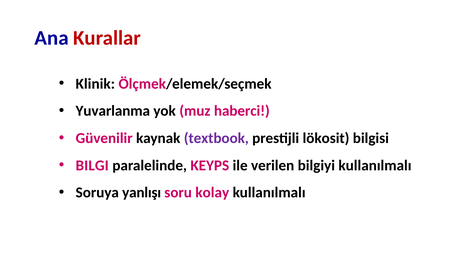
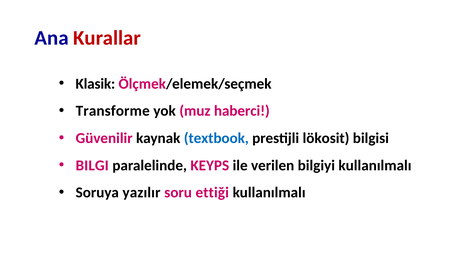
Klinik: Klinik -> Klasik (95, 84)
Yuvarlanma: Yuvarlanma -> Transforme (113, 111)
textbook colour: purple -> blue (216, 138)
yanlışı: yanlışı -> yazılır (141, 193)
kolay: kolay -> ettiği (212, 193)
